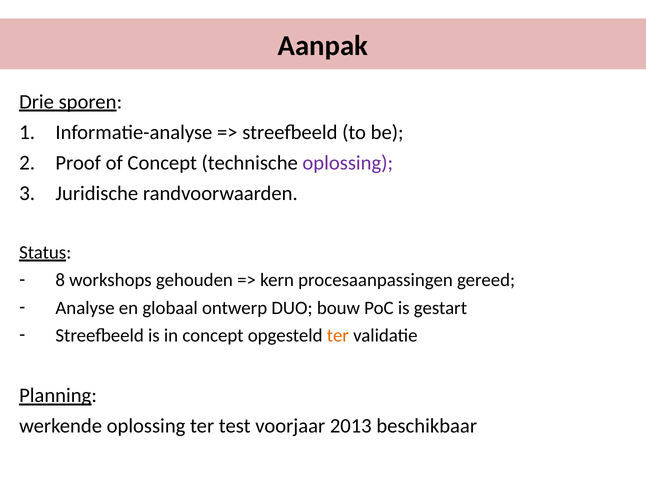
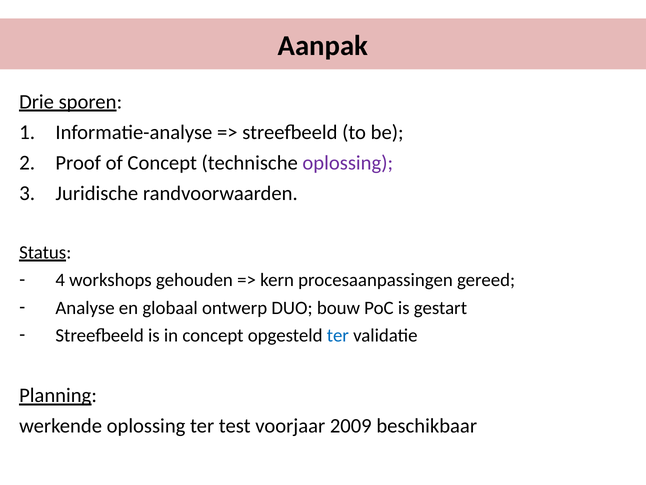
8: 8 -> 4 (60, 280)
ter colour: orange -> blue (338, 335)
2013: 2013 -> 2009 (351, 426)
